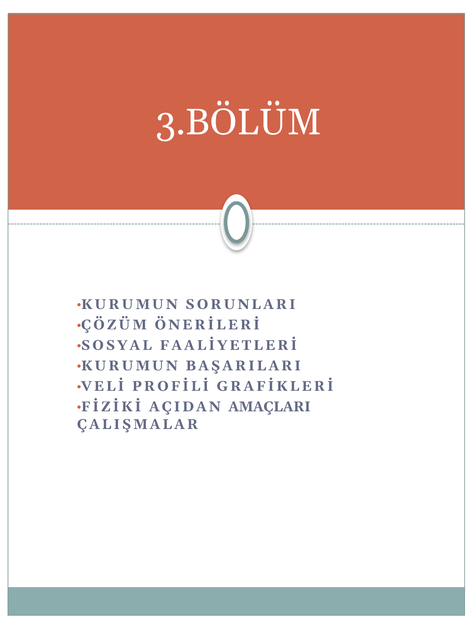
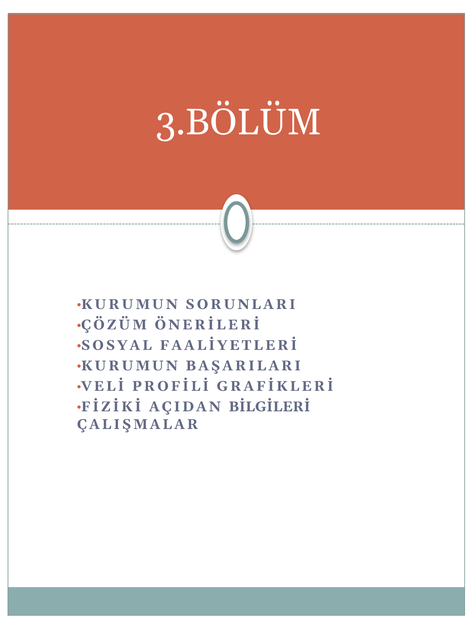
AMAÇLARI: AMAÇLARI -> BİLGİLERİ (269, 407)
